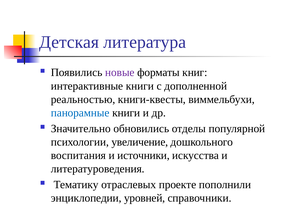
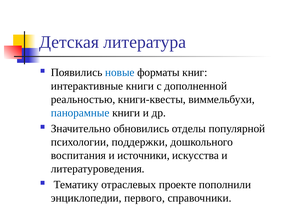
новые colour: purple -> blue (120, 72)
увеличение: увеличение -> поддержки (140, 142)
уровней: уровней -> первого (145, 198)
